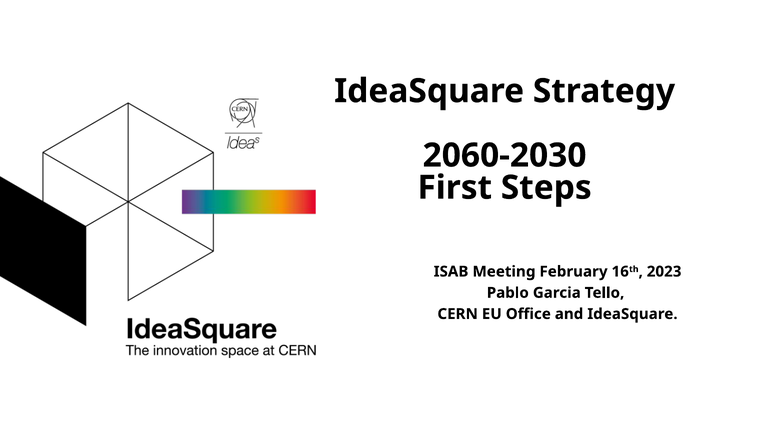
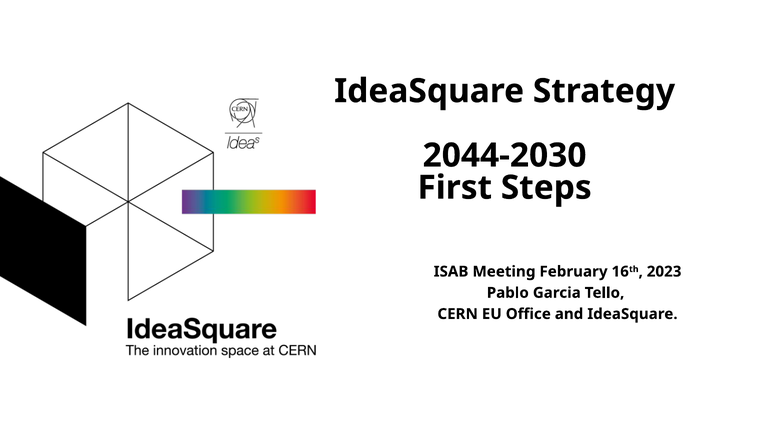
2060-2030: 2060-2030 -> 2044-2030 (505, 156)
